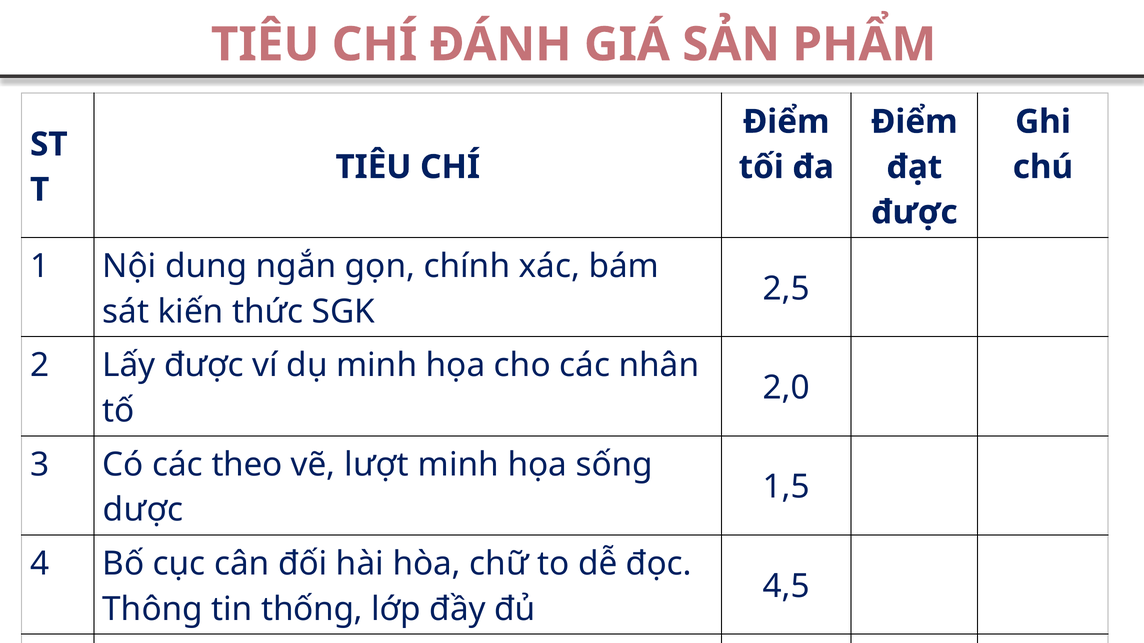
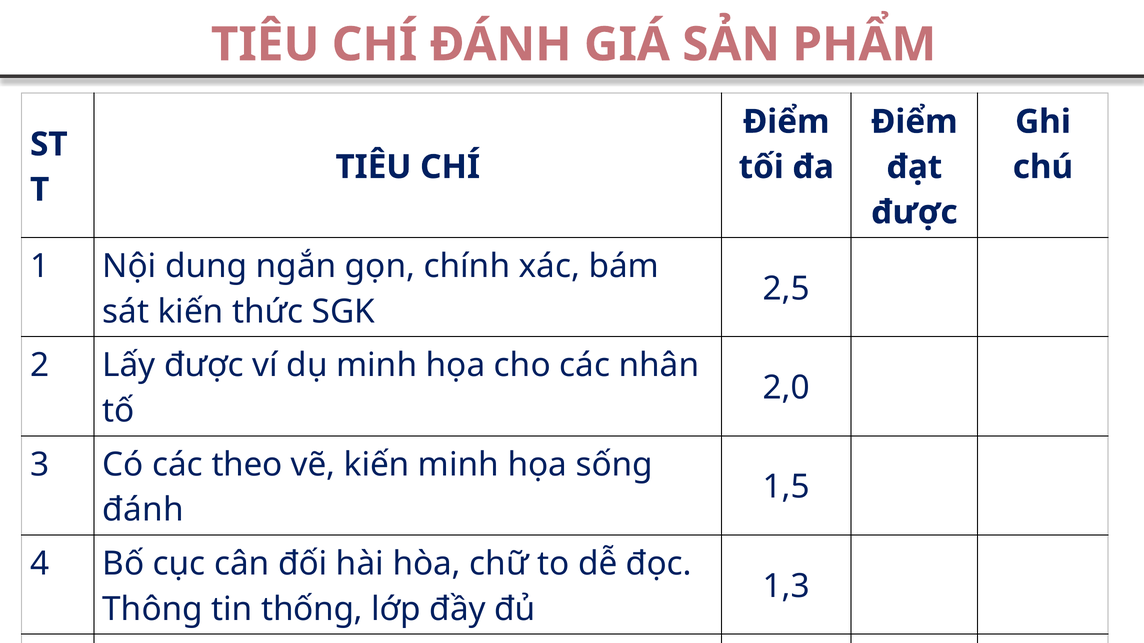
vẽ lượt: lượt -> kiến (377, 465)
dược: dược -> đánh (143, 510)
4,5: 4,5 -> 1,3 (786, 587)
